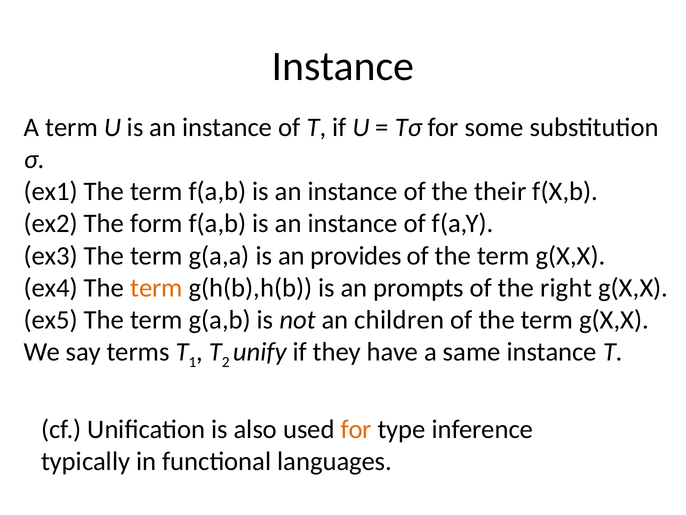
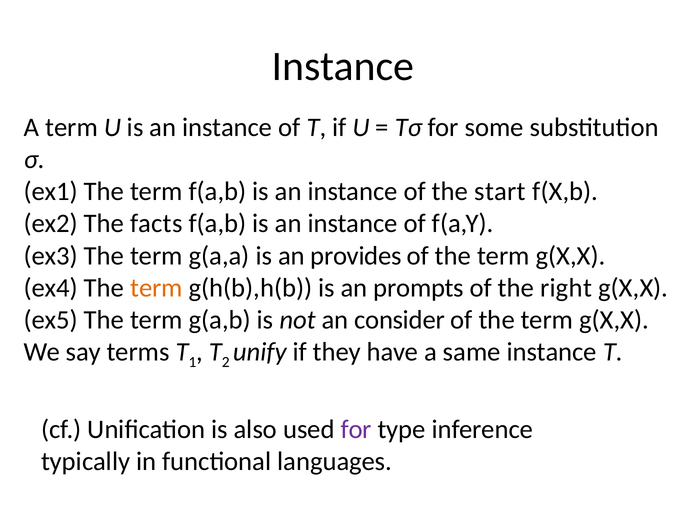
their: their -> start (500, 191)
form: form -> facts (156, 223)
children: children -> consider (400, 320)
for colour: orange -> purple (356, 429)
